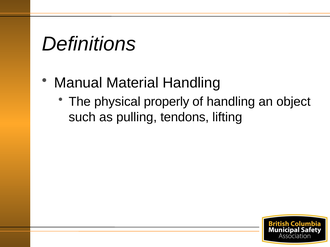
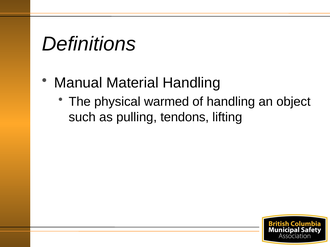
properly: properly -> warmed (167, 102)
